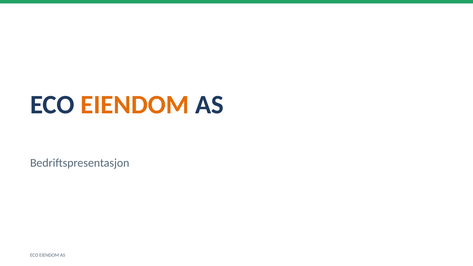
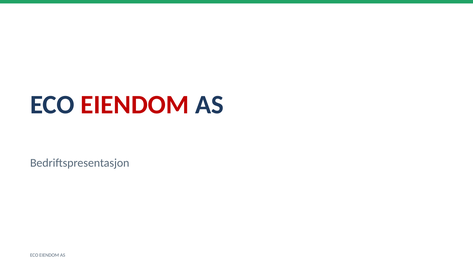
EIENDOM colour: orange -> red (135, 105)
